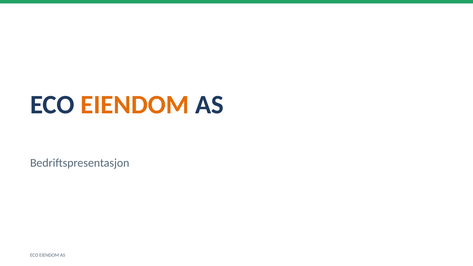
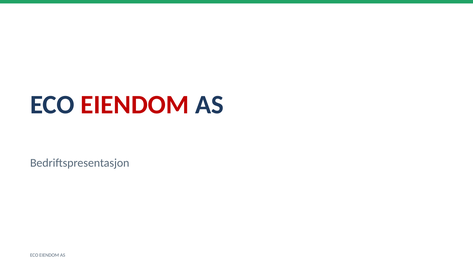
EIENDOM colour: orange -> red (135, 105)
